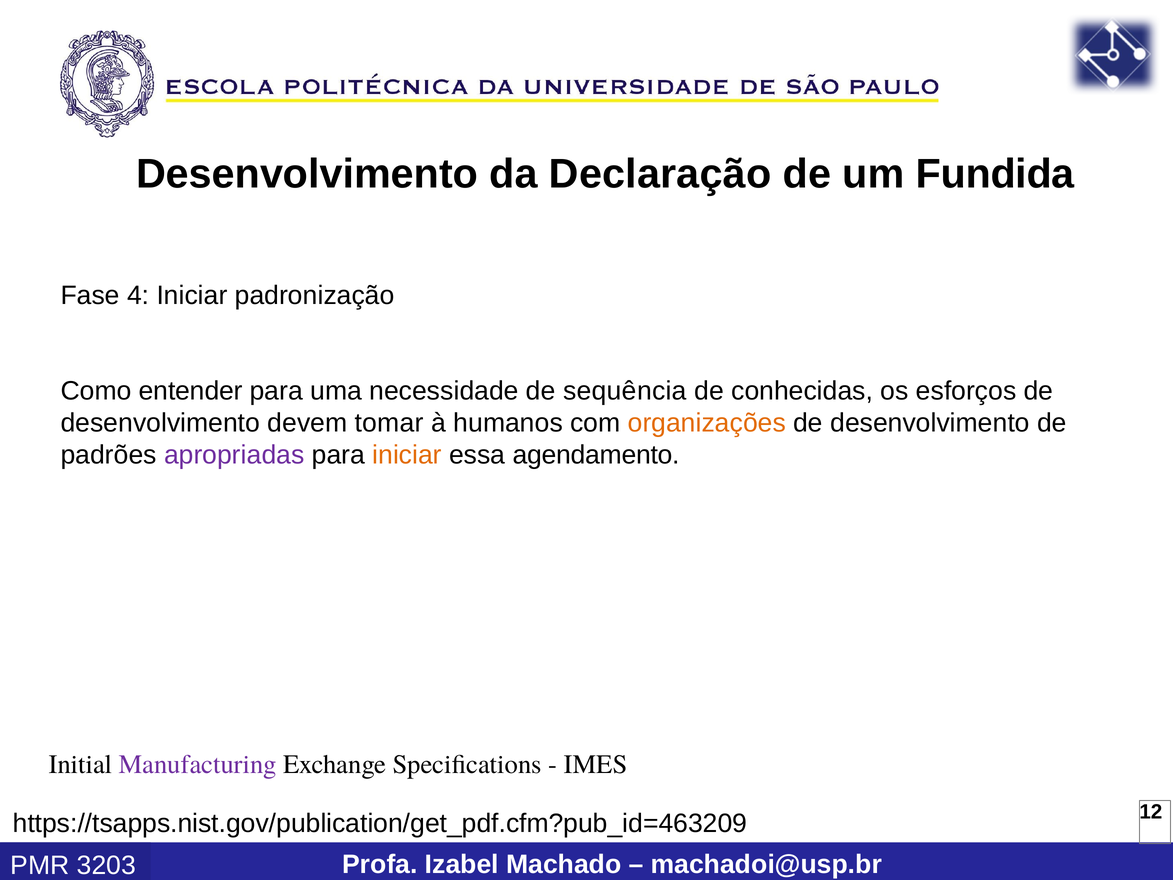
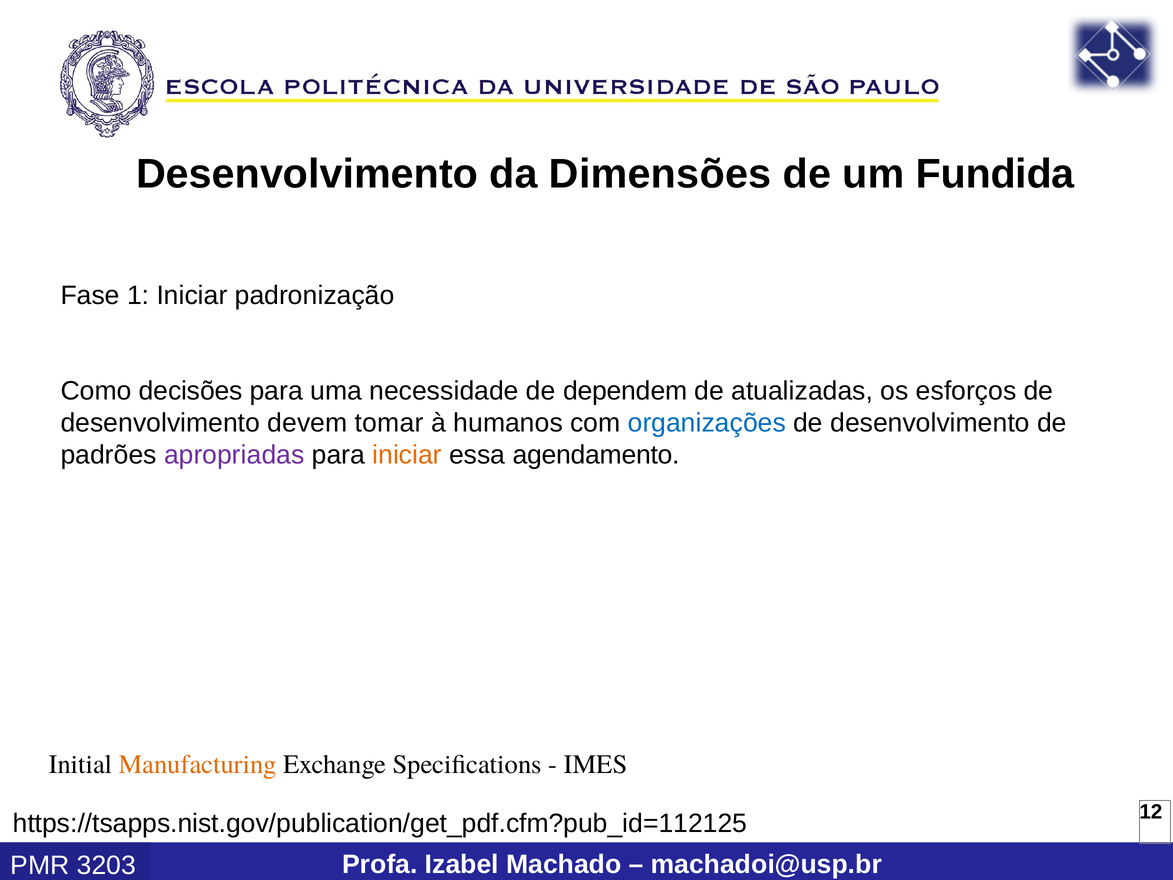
Declaração: Declaração -> Dimensões (660, 174)
4: 4 -> 1 (138, 295)
entender: entender -> decisões (191, 391)
sequência: sequência -> dependem (625, 391)
conhecidas: conhecidas -> atualizadas (802, 391)
organizações colour: orange -> blue (707, 423)
Manufacturing colour: purple -> orange (198, 764)
https://tsapps.nist.gov/publication/get_pdf.cfm?pub_id=463209: https://tsapps.nist.gov/publication/get_pdf.cfm?pub_id=463209 -> https://tsapps.nist.gov/publication/get_pdf.cfm?pub_id=112125 (380, 823)
